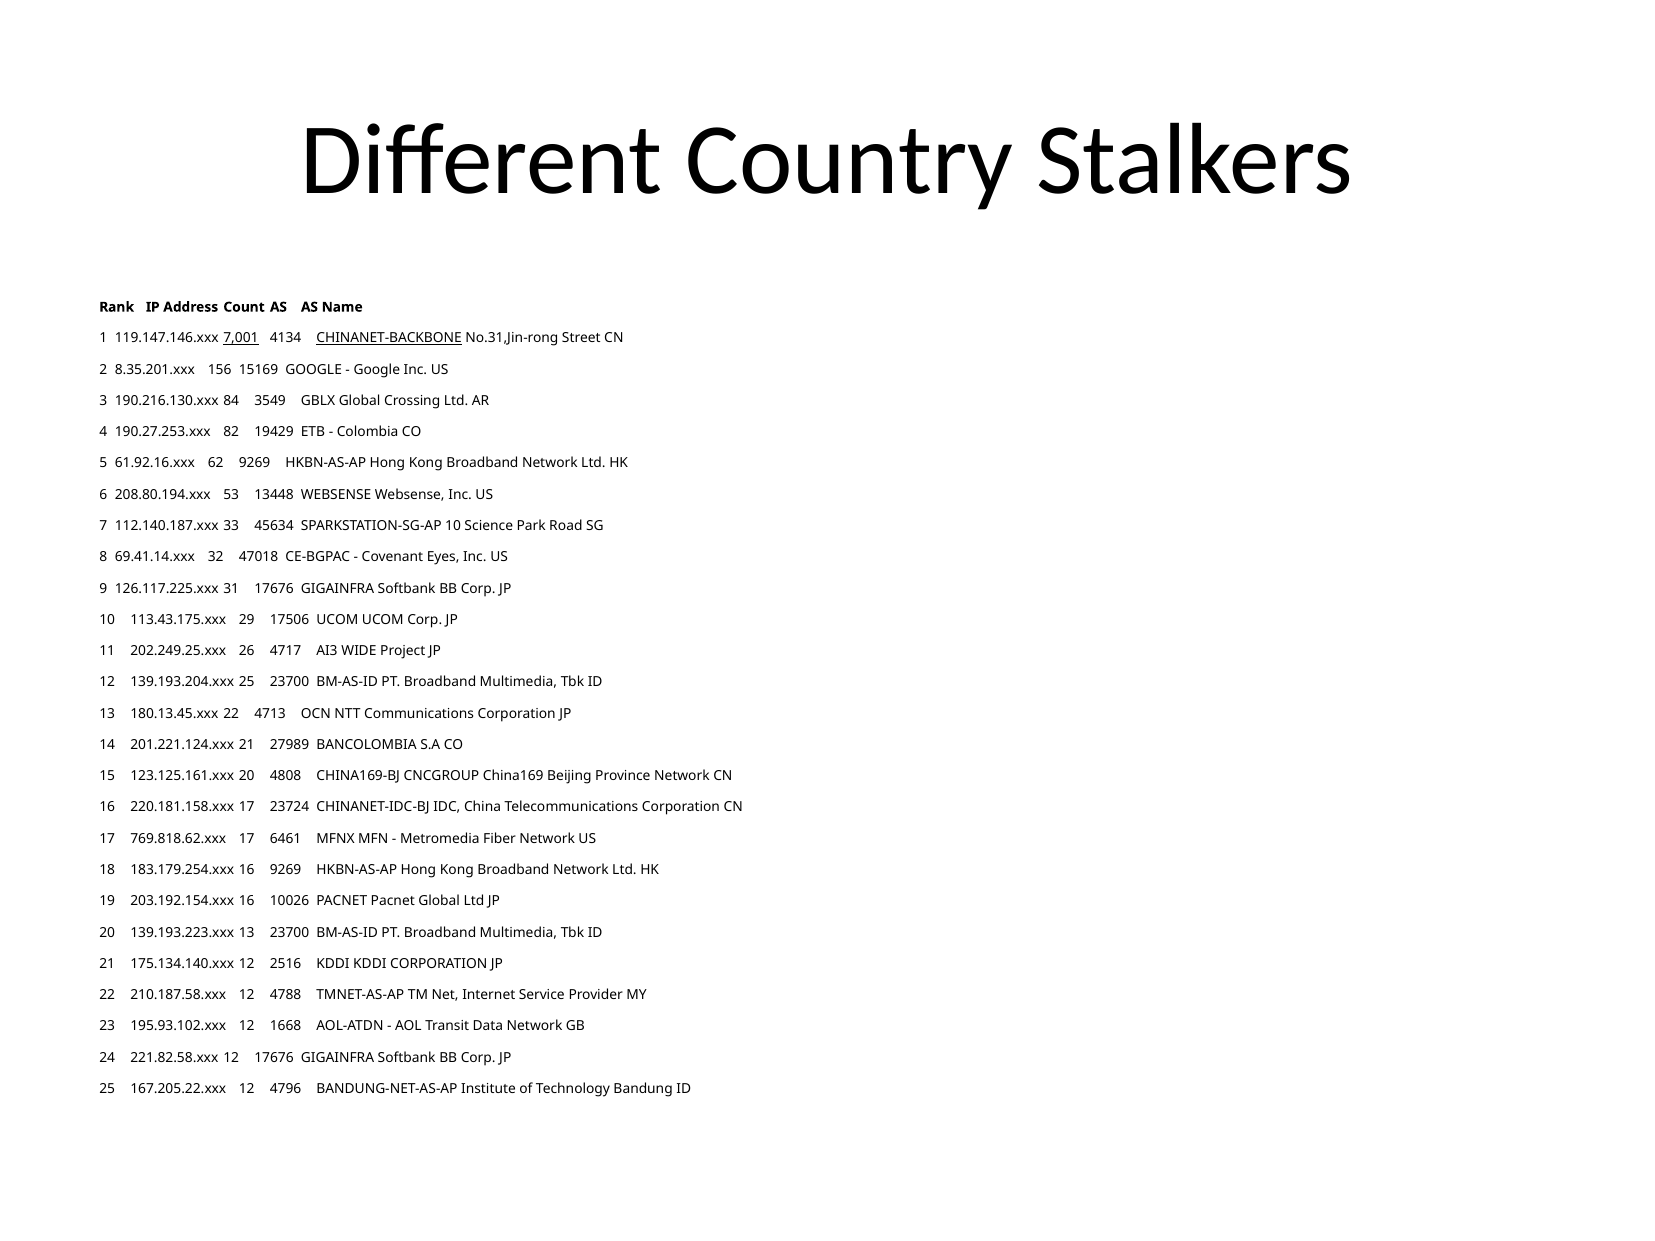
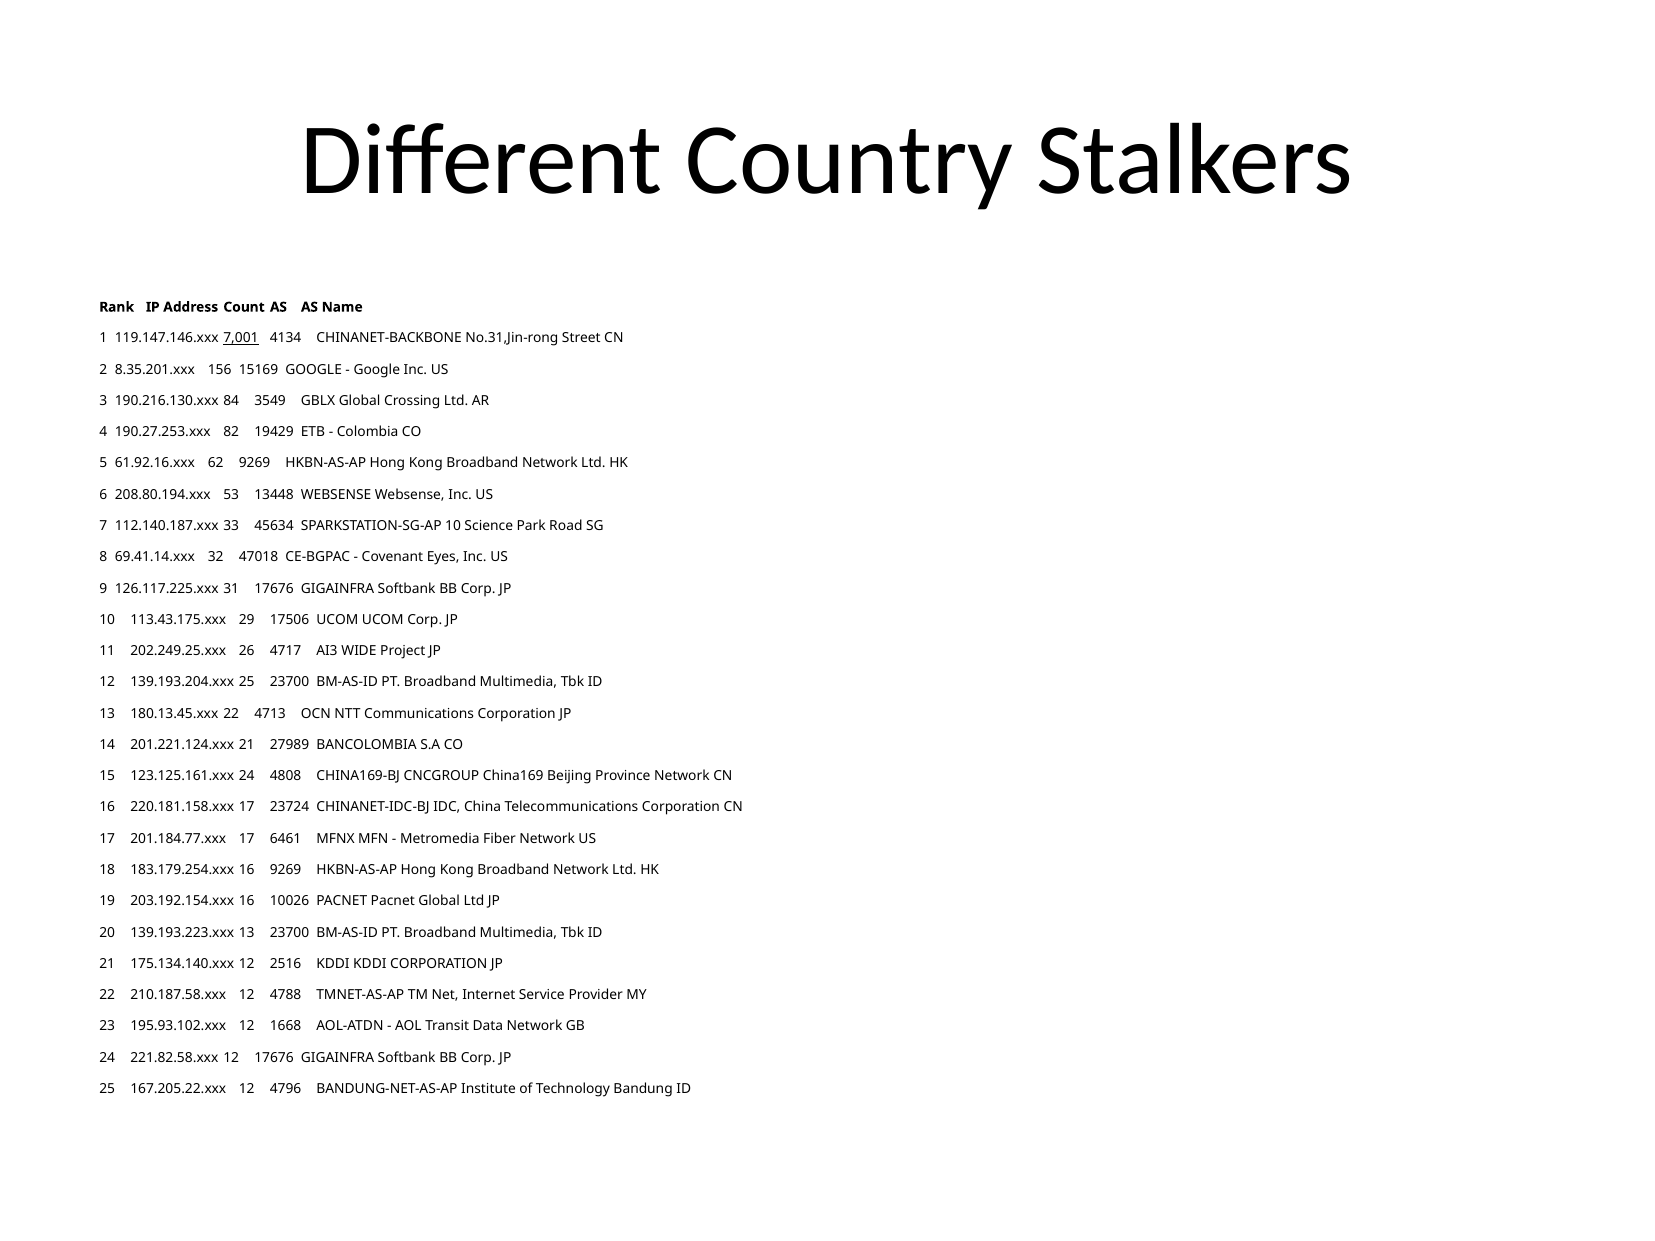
CHINANET-BACKBONE underline: present -> none (389, 338)
123.125.161.xxx 20: 20 -> 24 (247, 776)
769.818.62.xxx: 769.818.62.xxx -> 201.184.77.xxx (178, 839)
